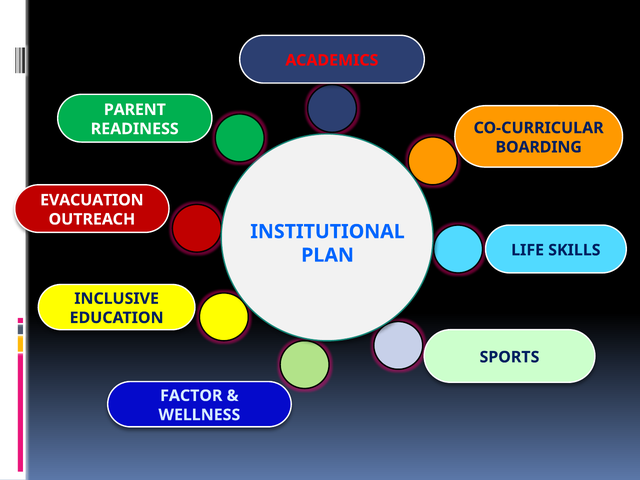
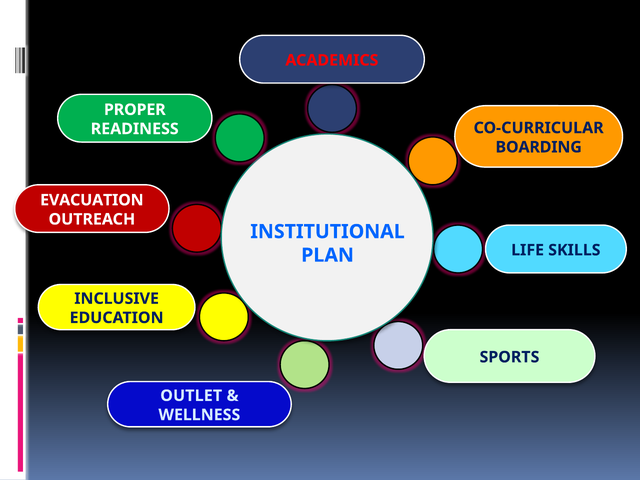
PARENT: PARENT -> PROPER (135, 110)
FACTOR: FACTOR -> OUTLET (191, 396)
